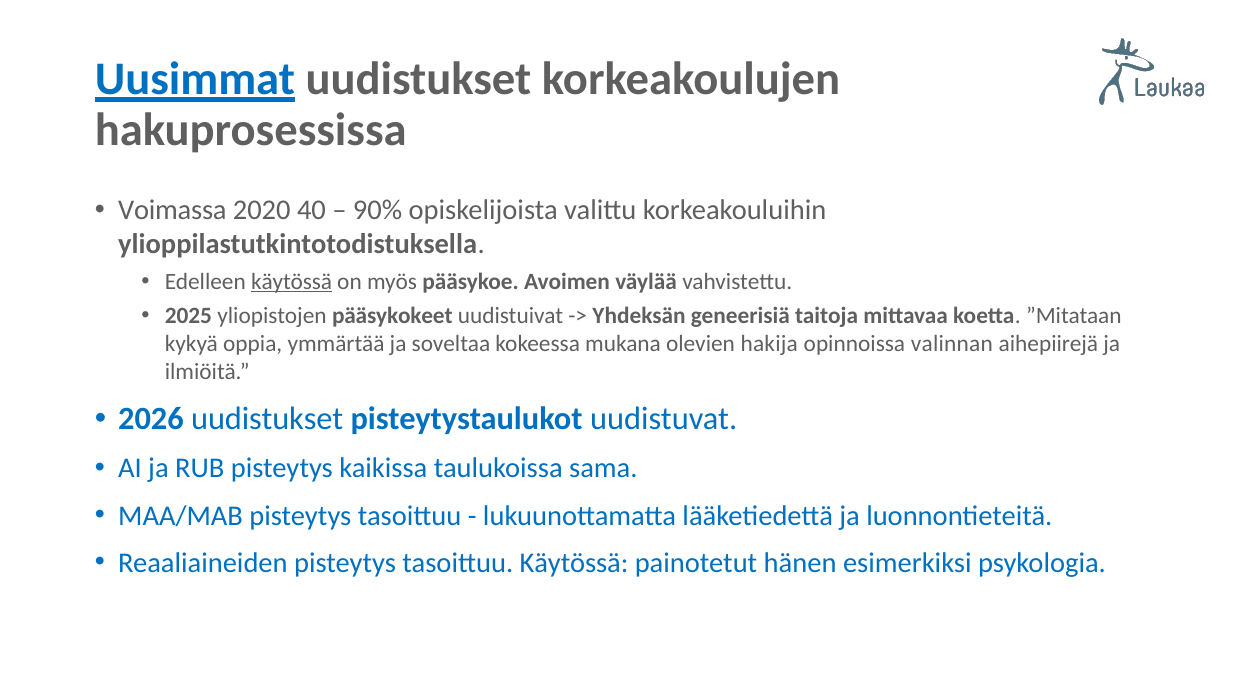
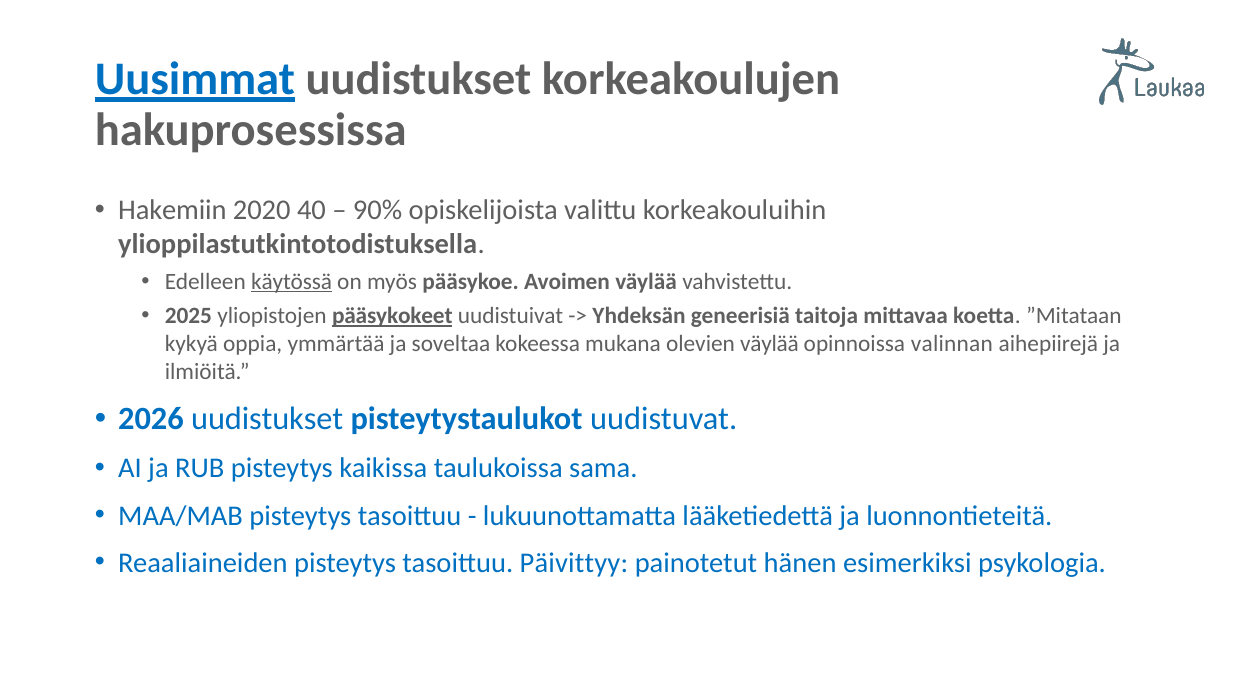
Voimassa: Voimassa -> Hakemiin (172, 210)
pääsykokeet underline: none -> present (392, 316)
olevien hakija: hakija -> väylää (769, 344)
tasoittuu Käytössä: Käytössä -> Päivittyy (574, 563)
